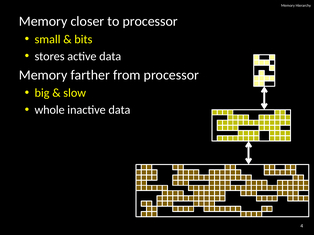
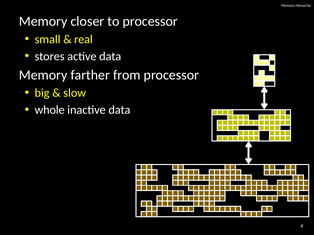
bits: bits -> real (83, 39)
